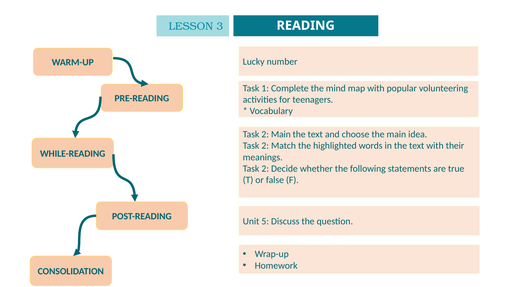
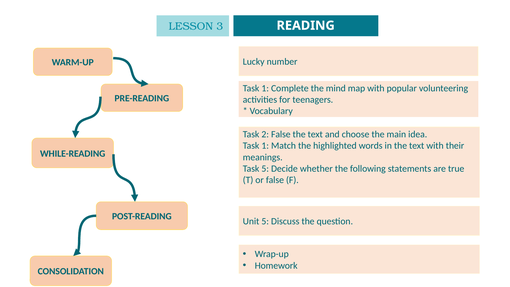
2 Main: Main -> False (281, 134)
2: 2 -> 1 (265, 146)
2: 2 -> 5 (265, 169)
